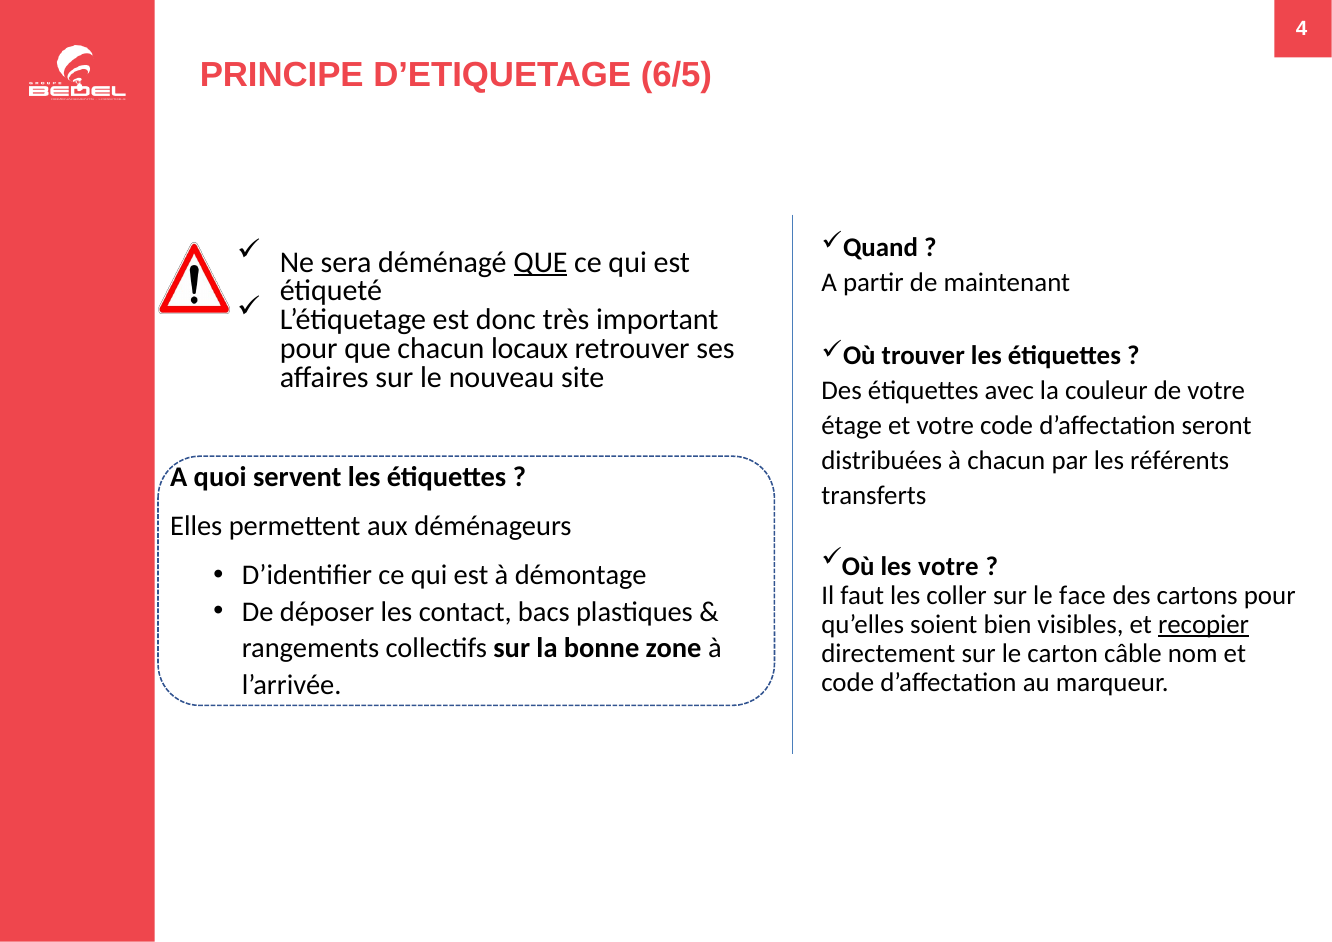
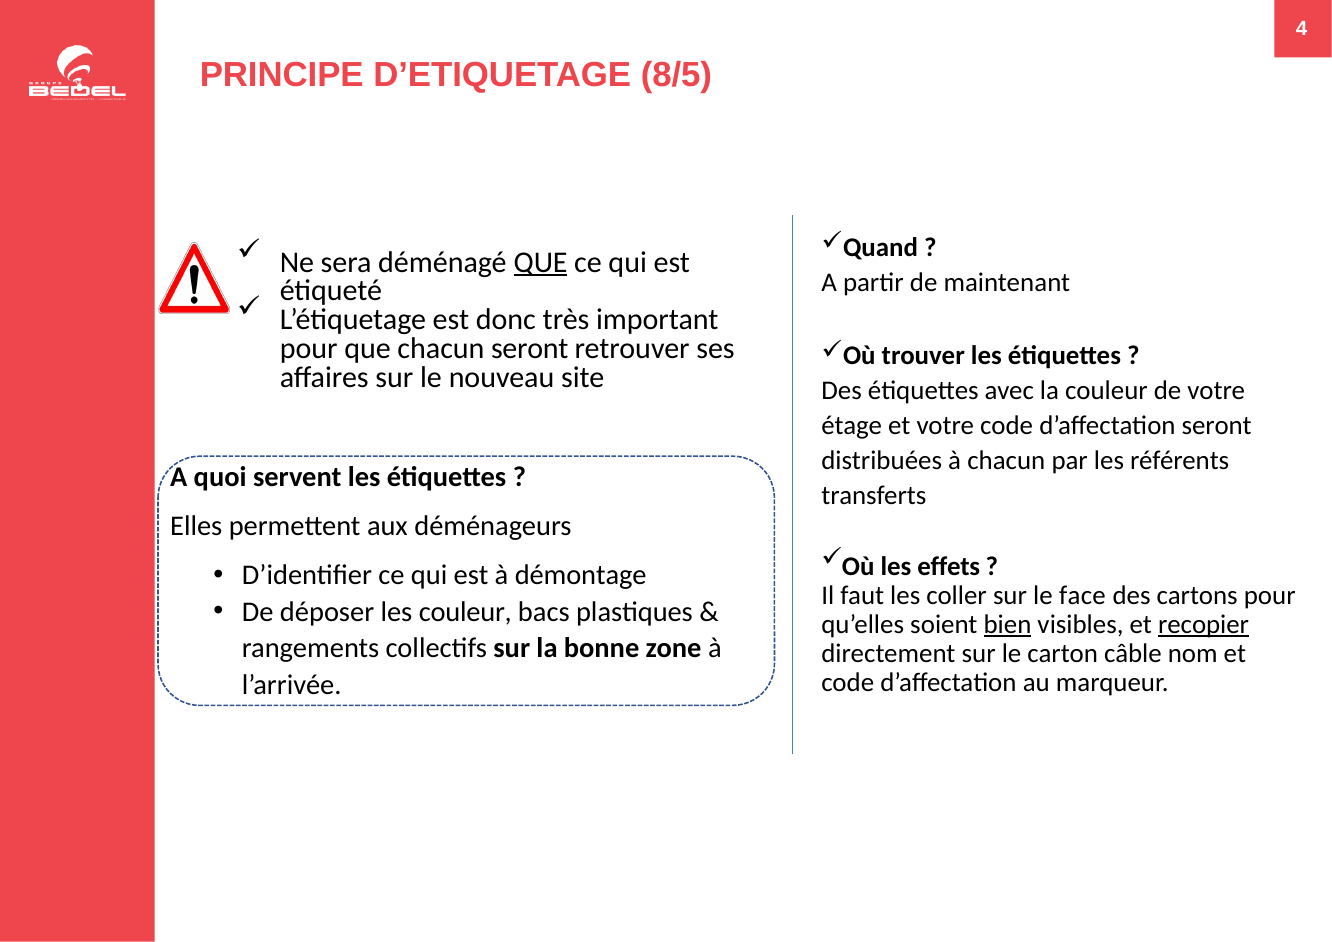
6/5: 6/5 -> 8/5 (676, 75)
chacun locaux: locaux -> seront (530, 349)
les votre: votre -> effets (949, 566)
les contact: contact -> couleur (465, 612)
bien underline: none -> present (1008, 624)
